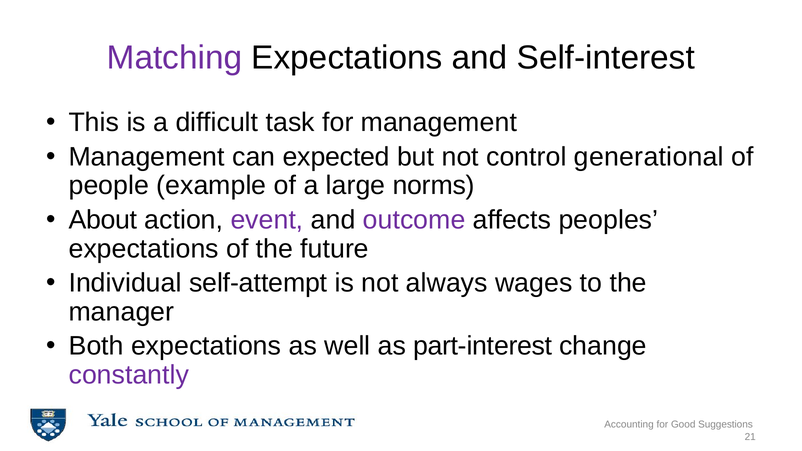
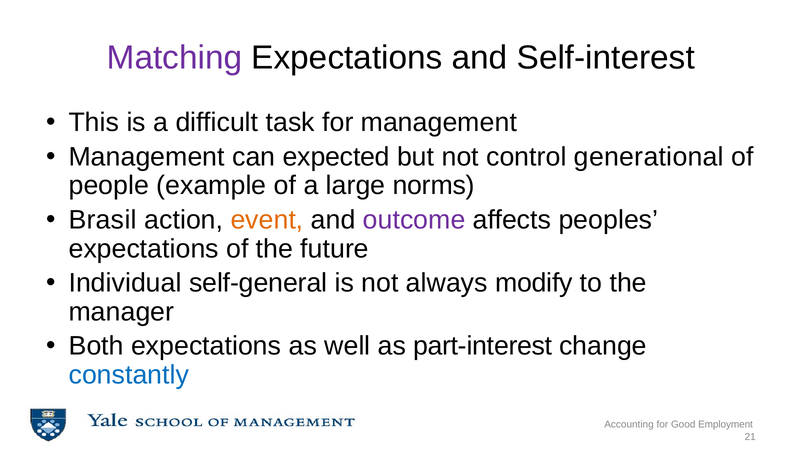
About: About -> Brasil (103, 220)
event colour: purple -> orange (267, 220)
self-attempt: self-attempt -> self-general (258, 283)
wages: wages -> modify (534, 283)
constantly colour: purple -> blue (129, 375)
Suggestions: Suggestions -> Employment (726, 425)
